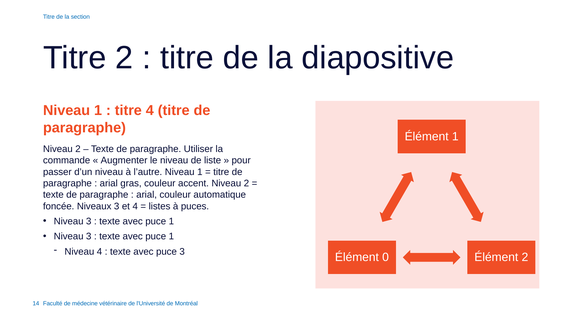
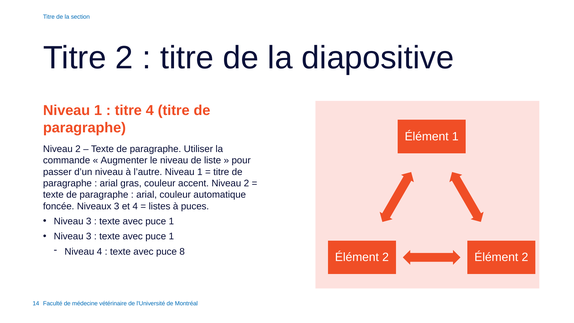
puce 3: 3 -> 8 (182, 251)
0: 0 -> 2 (386, 257)
